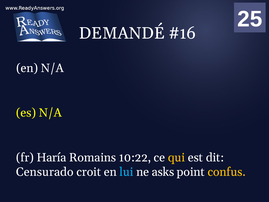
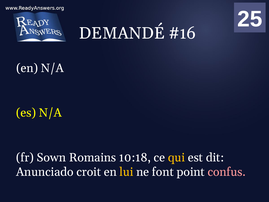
Haría: Haría -> Sown (51, 157)
10:22: 10:22 -> 10:18 (135, 157)
Censurado: Censurado -> Anunciado (45, 172)
lui colour: light blue -> yellow (126, 172)
asks: asks -> font (163, 172)
confus colour: yellow -> pink (227, 172)
